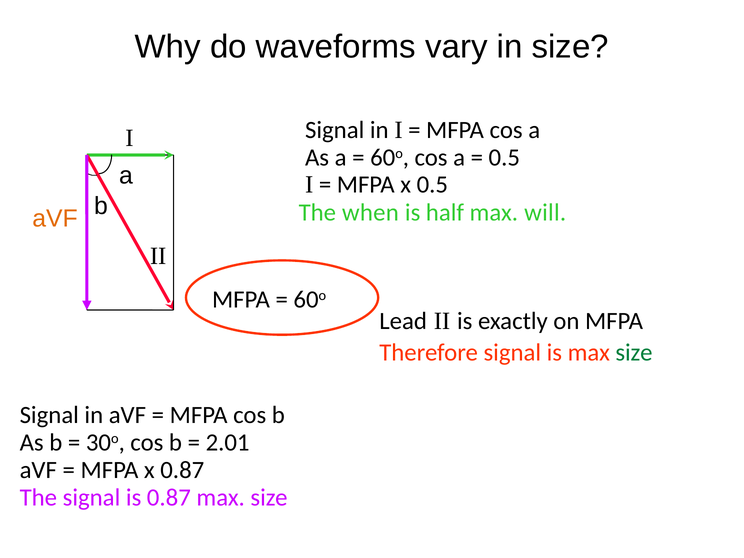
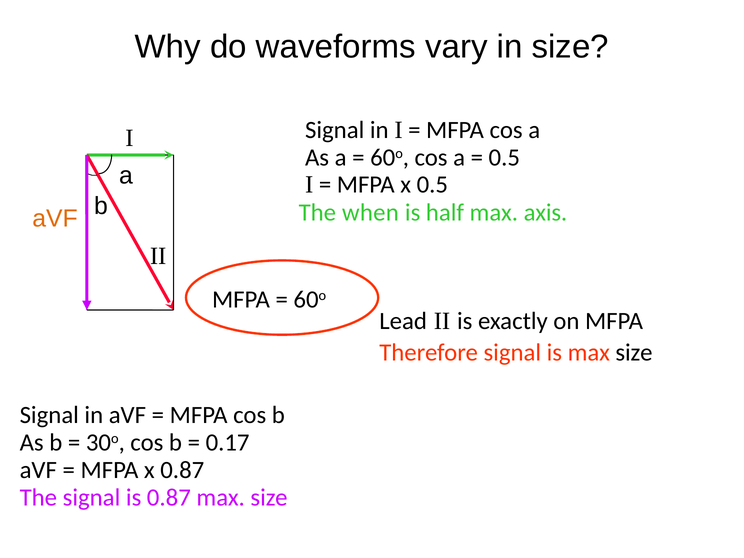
will: will -> axis (545, 212)
size colour: green -> black (634, 353)
2.01: 2.01 -> 0.17 (228, 443)
